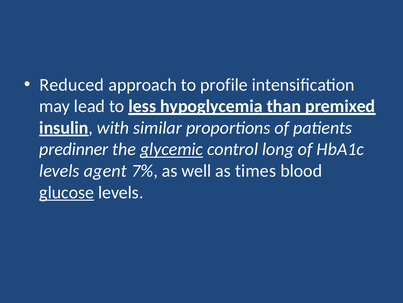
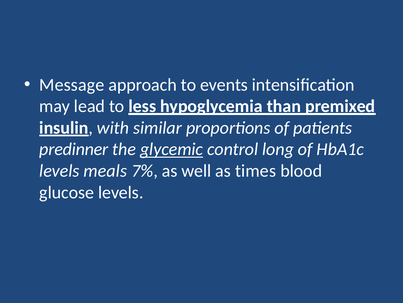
Reduced: Reduced -> Message (72, 85)
profile: profile -> events (224, 85)
agent: agent -> meals (105, 171)
glucose underline: present -> none (67, 192)
